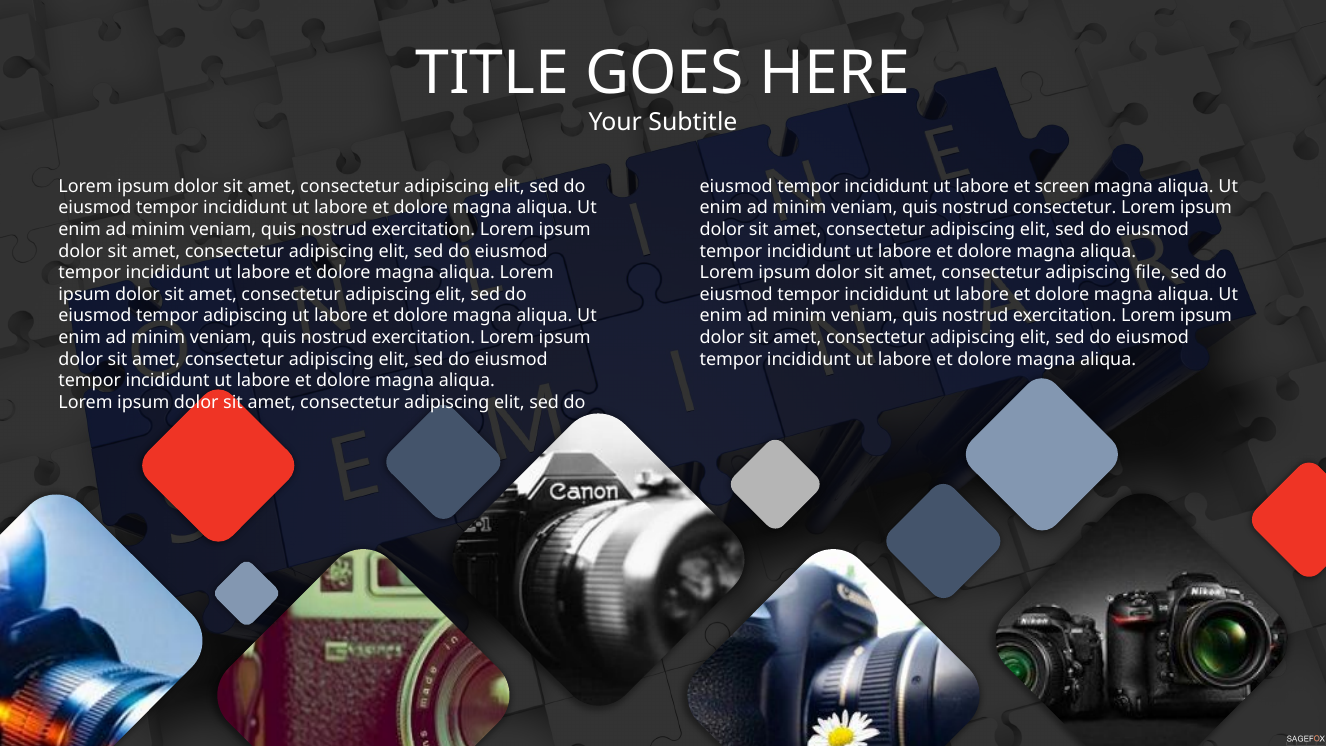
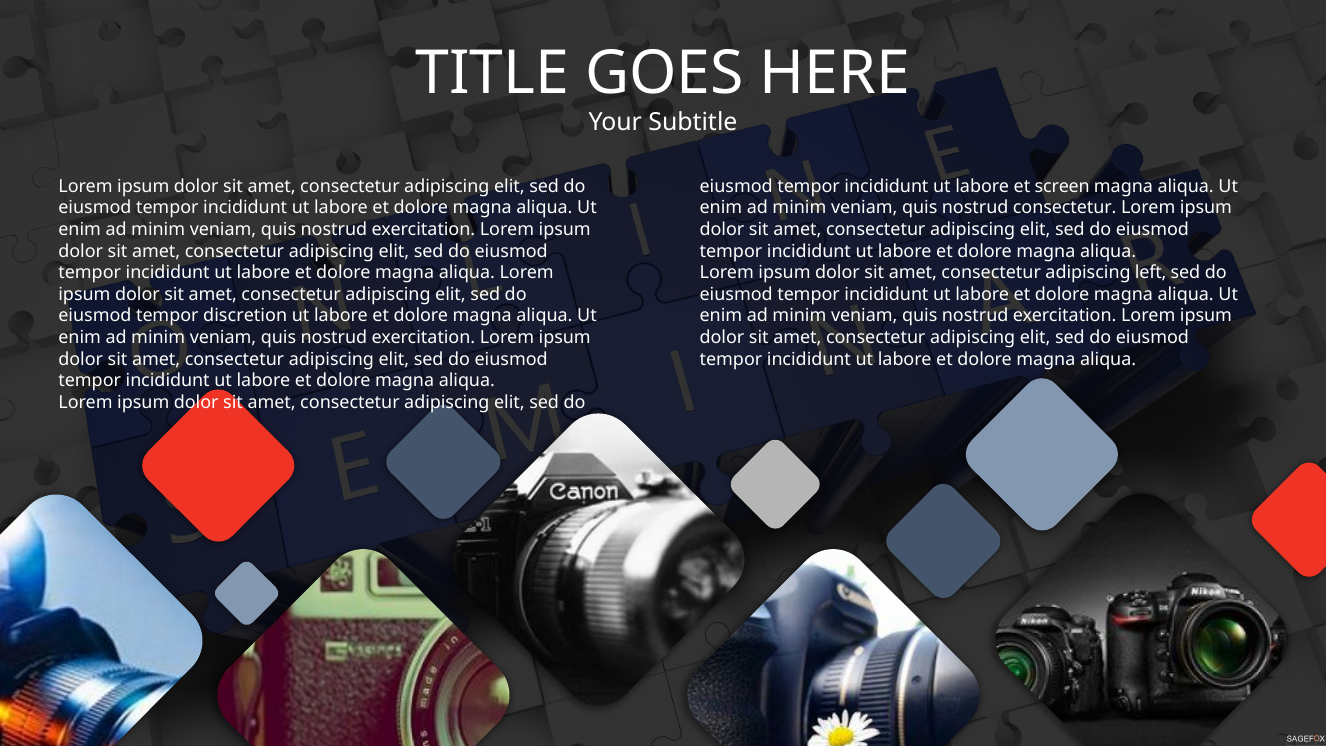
file: file -> left (1151, 273)
tempor adipiscing: adipiscing -> discretion (245, 316)
